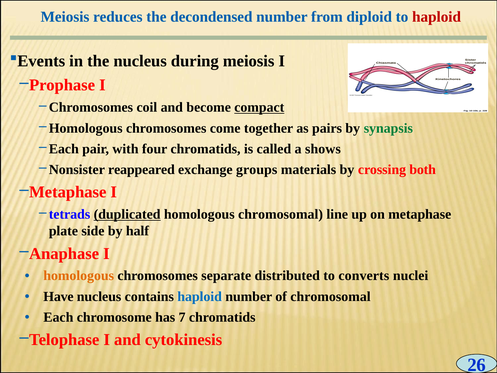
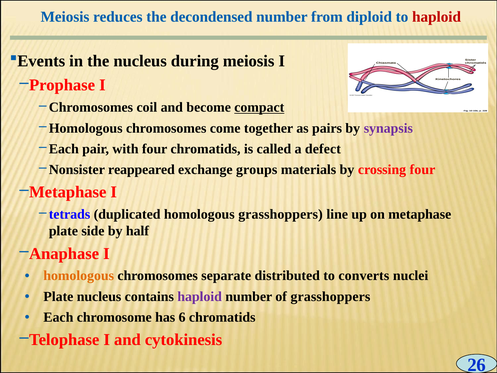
synapsis colour: green -> purple (388, 128)
shows: shows -> defect (323, 149)
crossing both: both -> four (423, 169)
duplicated underline: present -> none (127, 214)
homologous chromosomal: chromosomal -> grasshoppers (281, 214)
Have: Have -> Plate (58, 296)
haploid colour: blue -> purple (200, 296)
of chromosomal: chromosomal -> grasshoppers (330, 296)
7: 7 -> 6 (182, 317)
